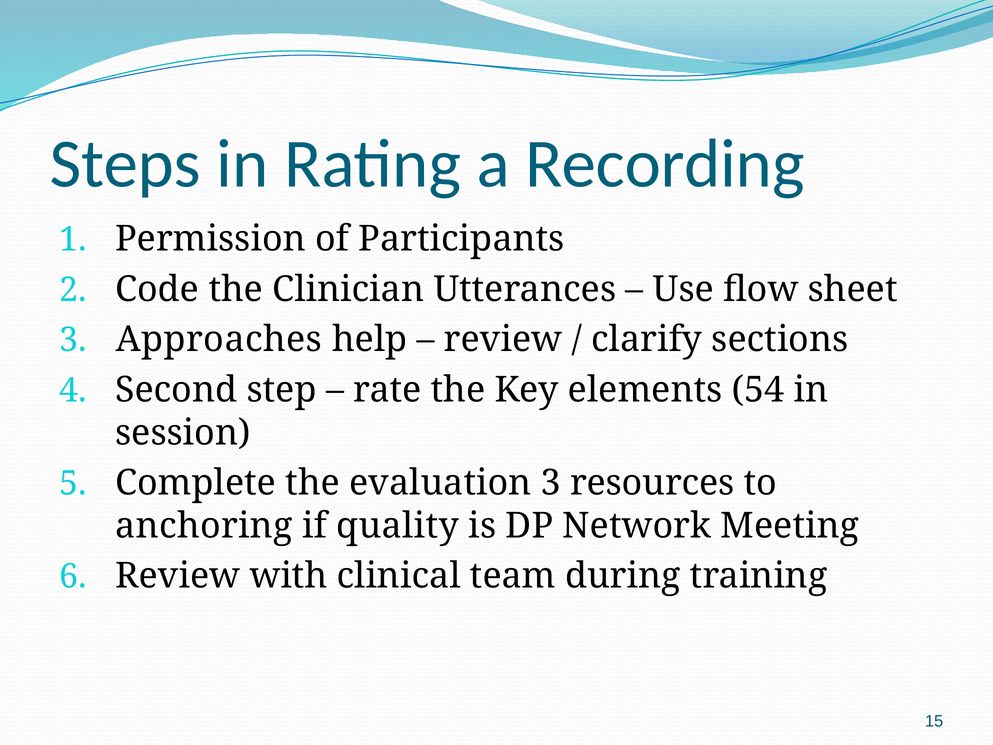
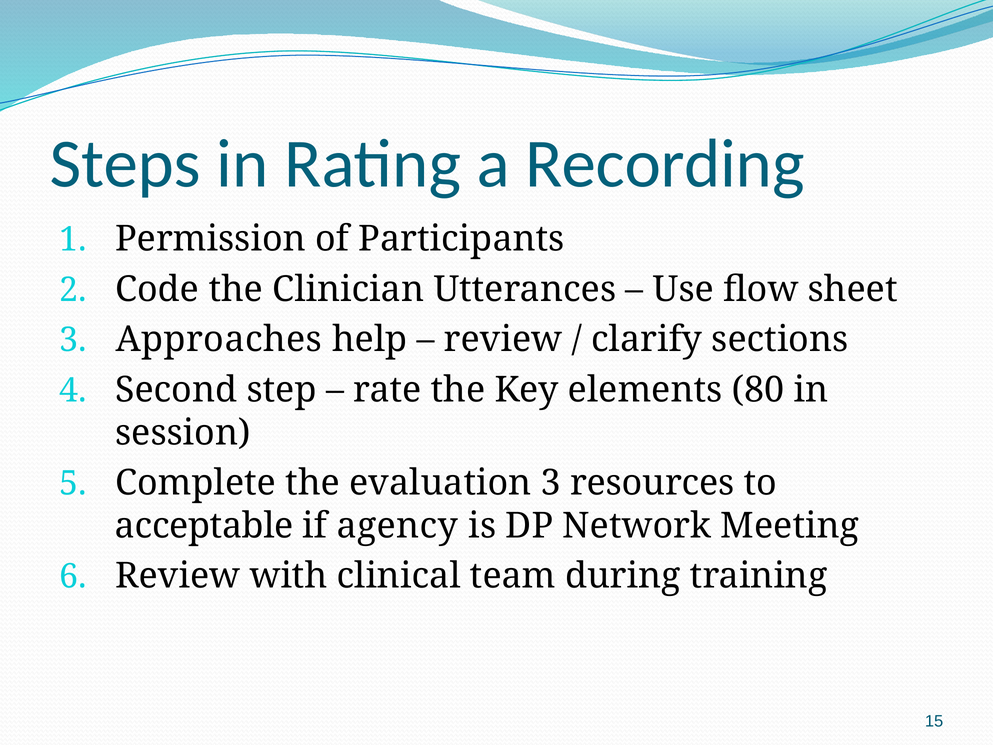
54: 54 -> 80 (758, 390)
anchoring: anchoring -> acceptable (204, 526)
quality: quality -> agency (397, 526)
